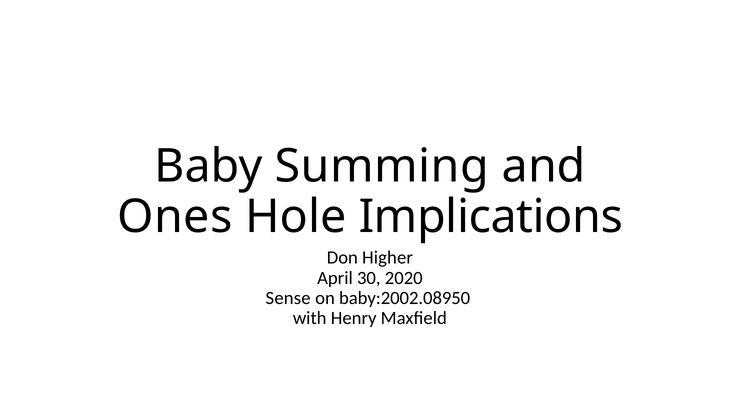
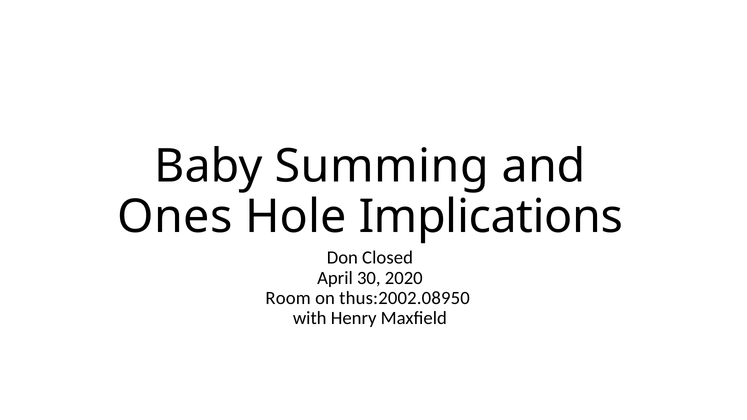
Higher: Higher -> Closed (388, 258)
Sense: Sense -> Room (288, 298)
baby:2002.08950: baby:2002.08950 -> thus:2002.08950 (404, 298)
